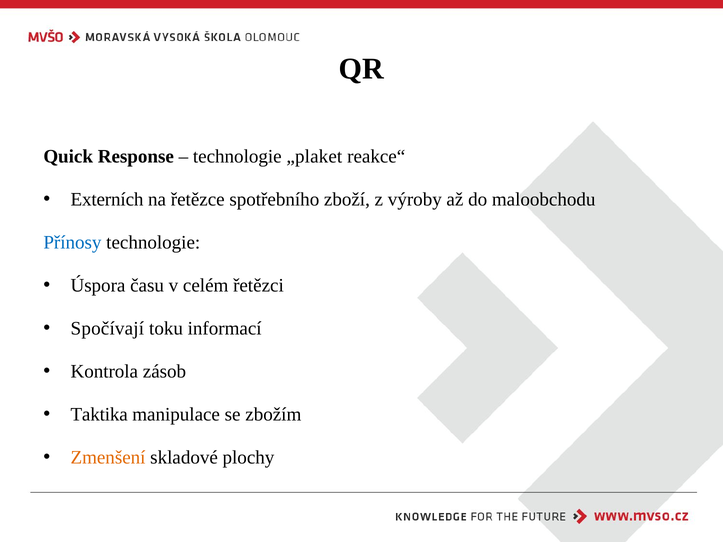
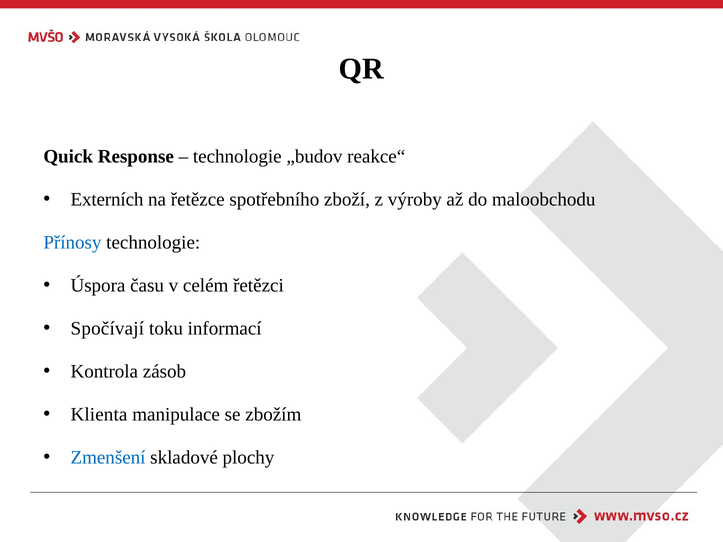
„plaket: „plaket -> „budov (314, 157)
Taktika: Taktika -> Klienta (99, 415)
Zmenšení colour: orange -> blue (108, 458)
